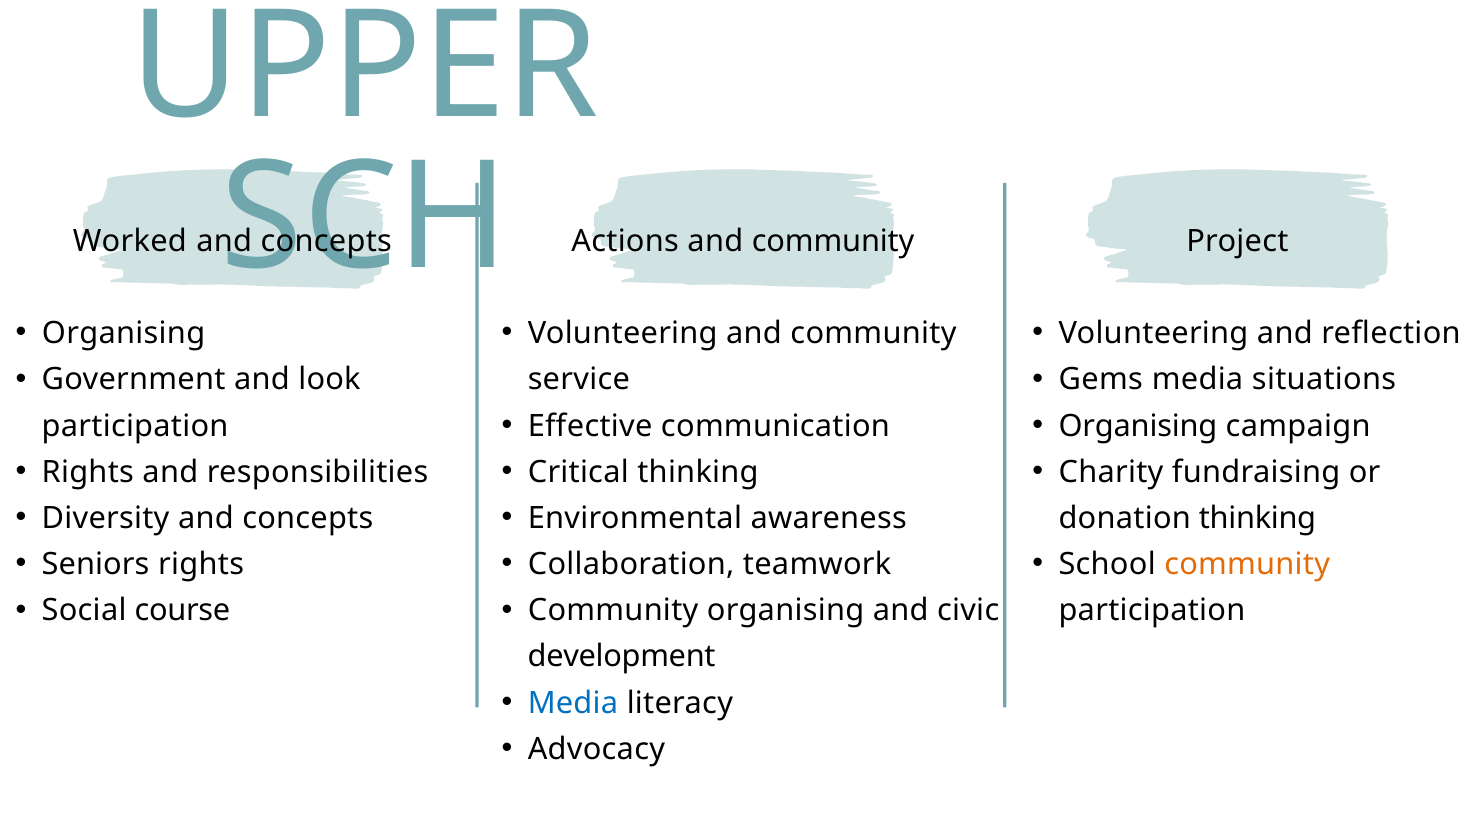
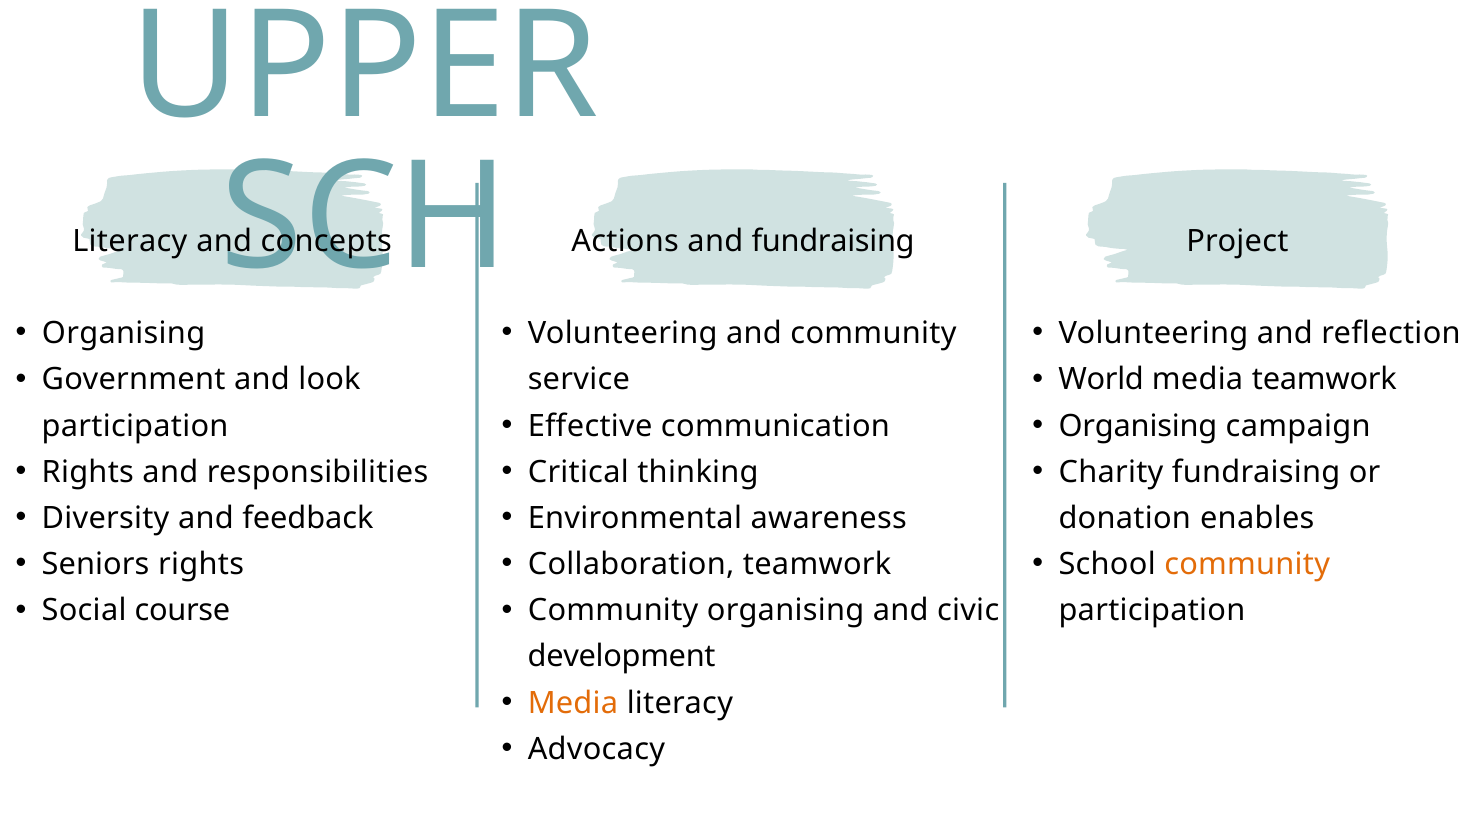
Worked: Worked -> Literacy (130, 241)
Actions and community: community -> fundraising (833, 241)
Gems: Gems -> World (1101, 380)
media situations: situations -> teamwork (1324, 380)
Diversity and concepts: concepts -> feedback (308, 518)
donation thinking: thinking -> enables (1257, 518)
Media colour: blue -> orange (573, 703)
